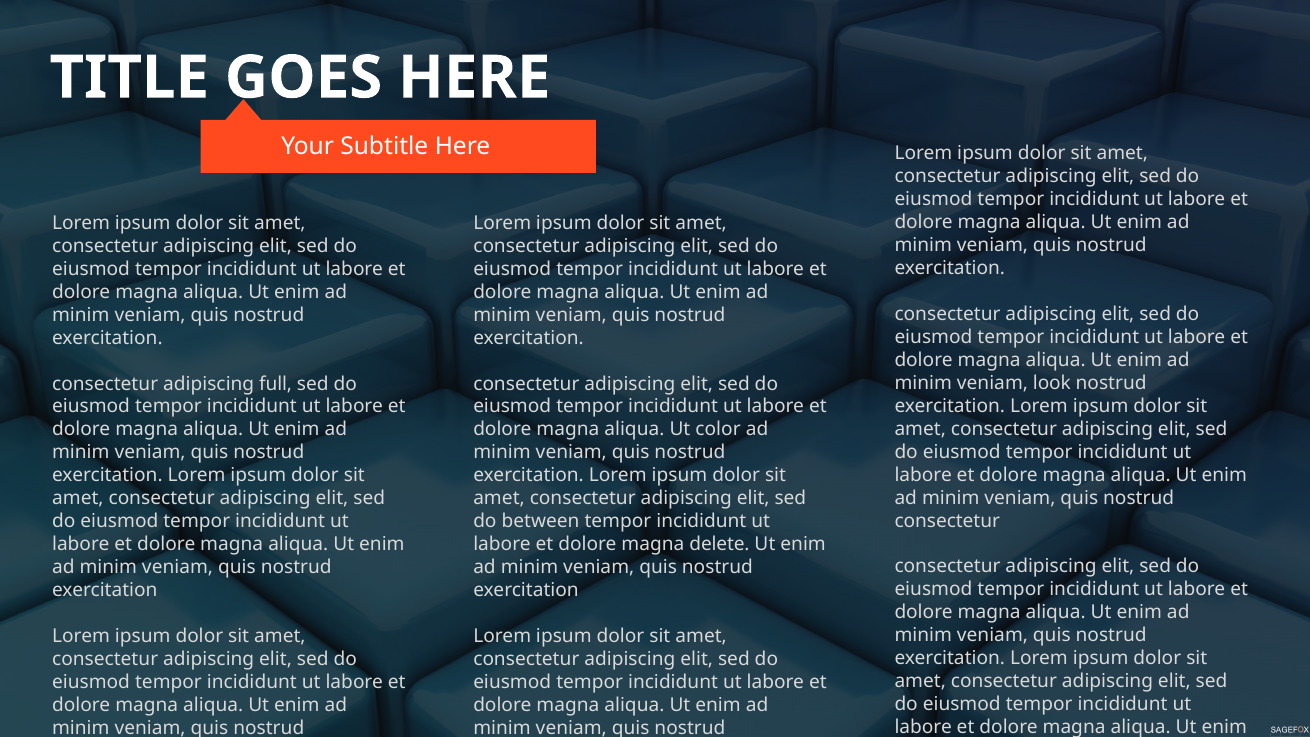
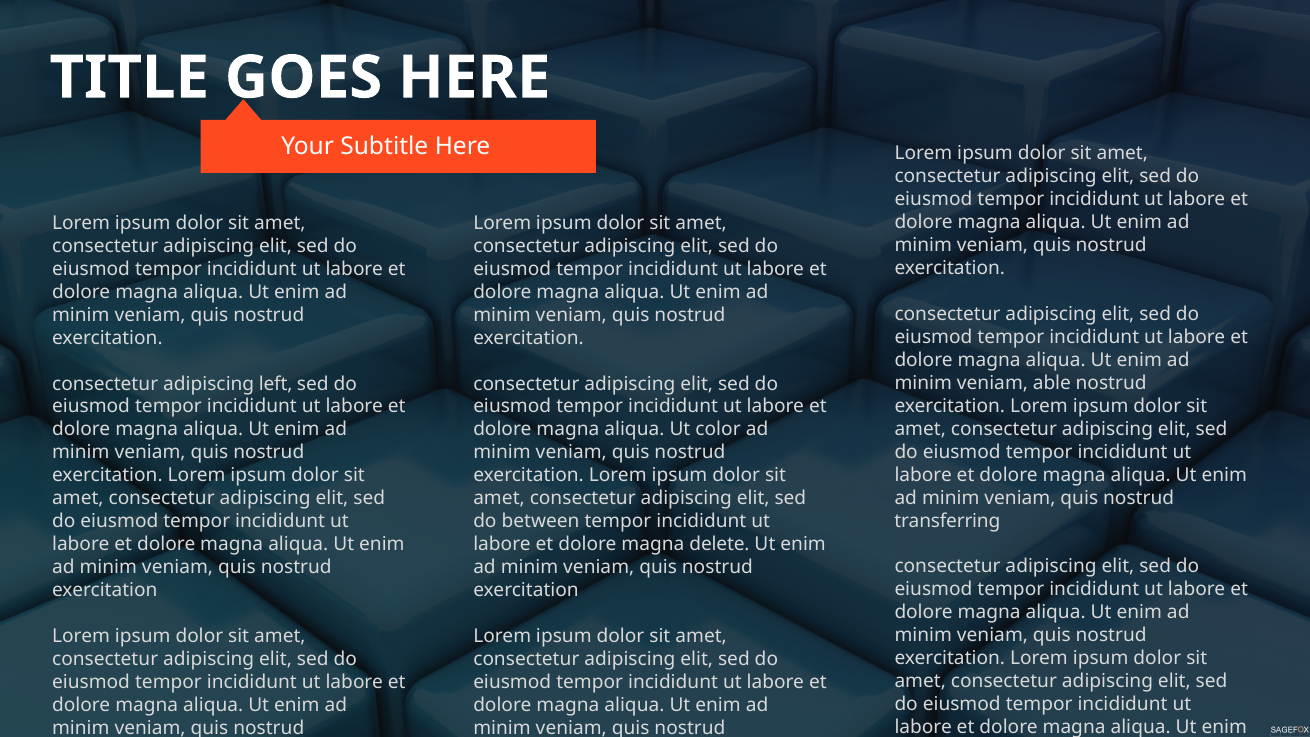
look: look -> able (1052, 383)
full: full -> left (276, 384)
consectetur: consectetur -> transferring (947, 521)
